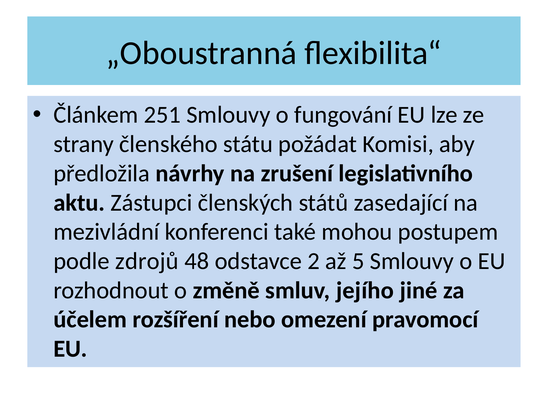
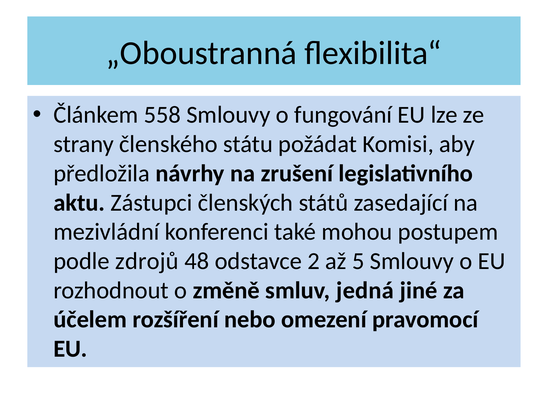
251: 251 -> 558 (162, 115)
jejího: jejího -> jedná (365, 290)
